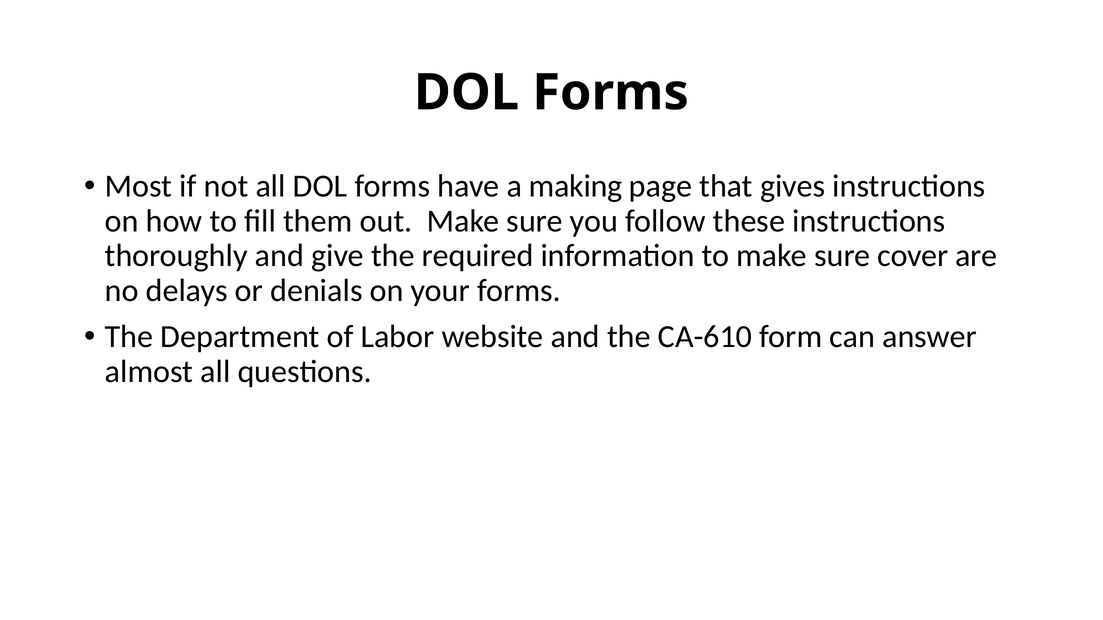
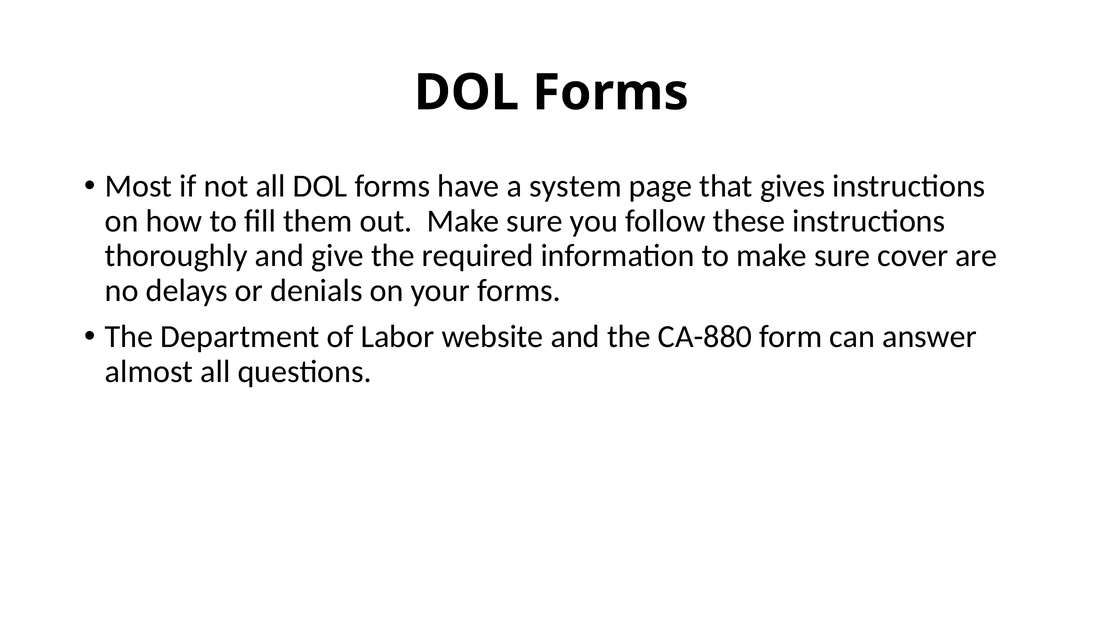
making: making -> system (575, 186)
CA-610: CA-610 -> CA-880 (705, 337)
